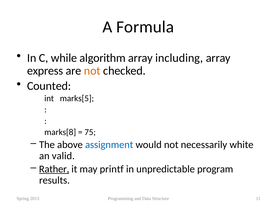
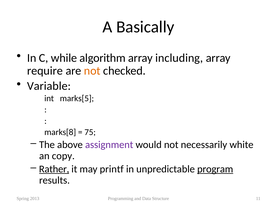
Formula: Formula -> Basically (145, 27)
express: express -> require (45, 71)
Counted: Counted -> Variable (49, 86)
assignment colour: blue -> purple (109, 144)
valid: valid -> copy (63, 156)
program underline: none -> present (215, 169)
